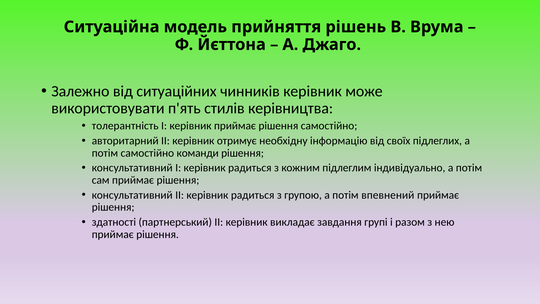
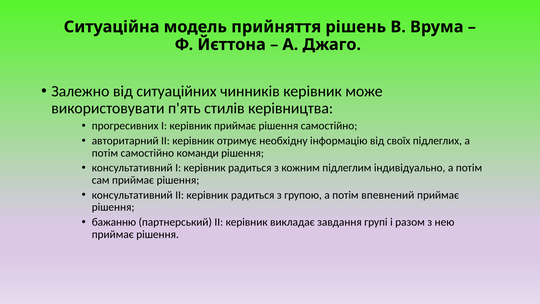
толерантність: толерантність -> прогресивних (125, 126)
здатності: здатності -> бажанню (114, 222)
